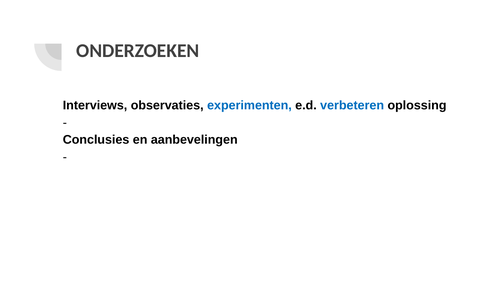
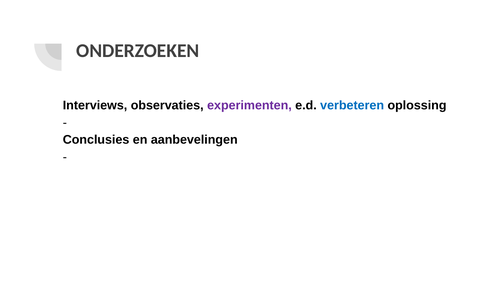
experimenten colour: blue -> purple (249, 105)
